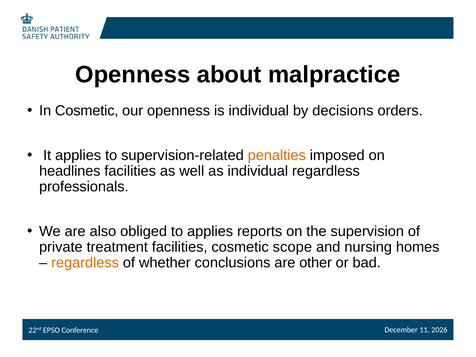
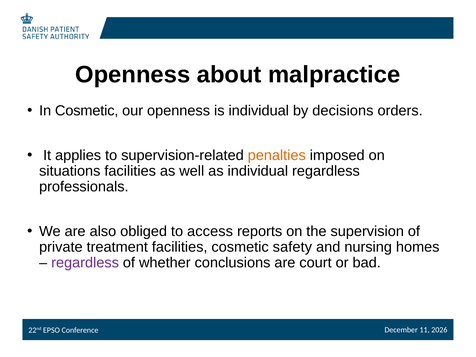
headlines: headlines -> situations (70, 171)
to applies: applies -> access (210, 231)
scope: scope -> safety (292, 247)
regardless colour: orange -> purple (85, 263)
other: other -> court (316, 263)
